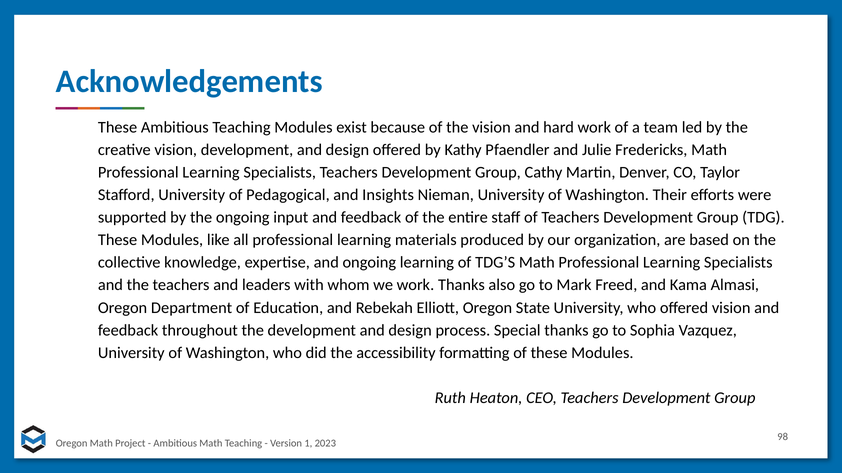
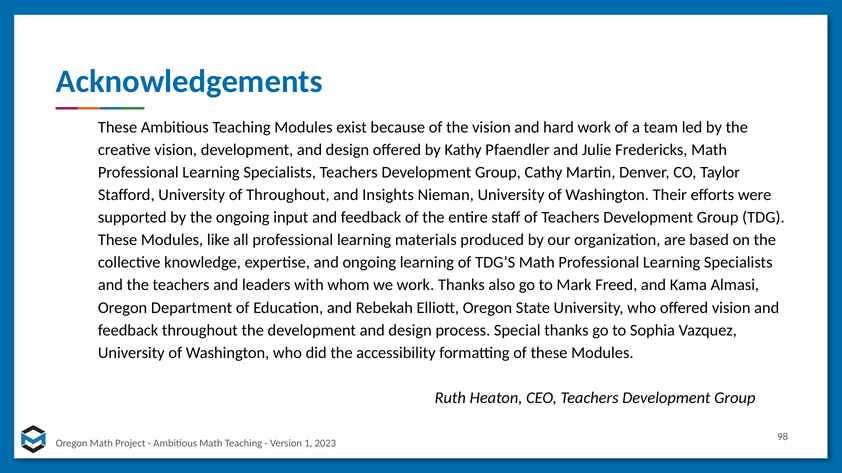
of Pedagogical: Pedagogical -> Throughout (288, 195)
